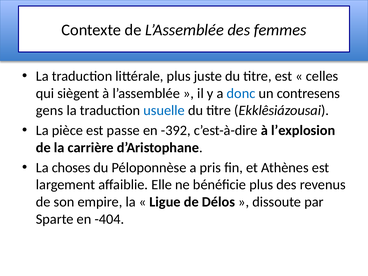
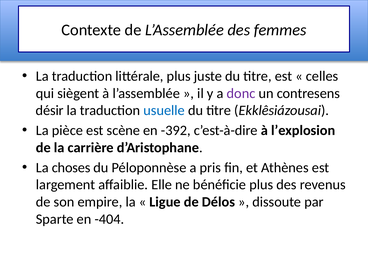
donc colour: blue -> purple (241, 93)
gens: gens -> désir (50, 110)
passe: passe -> scène (123, 130)
